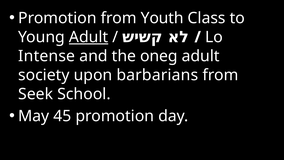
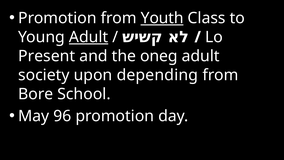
Youth underline: none -> present (162, 18)
Intense: Intense -> Present (47, 56)
barbarians: barbarians -> depending (157, 75)
Seek: Seek -> Bore (36, 94)
45: 45 -> 96 (62, 116)
